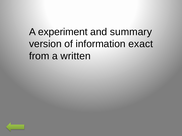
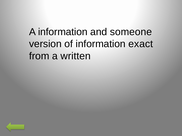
A experiment: experiment -> information (63, 32)
summary: summary -> someone (131, 32)
